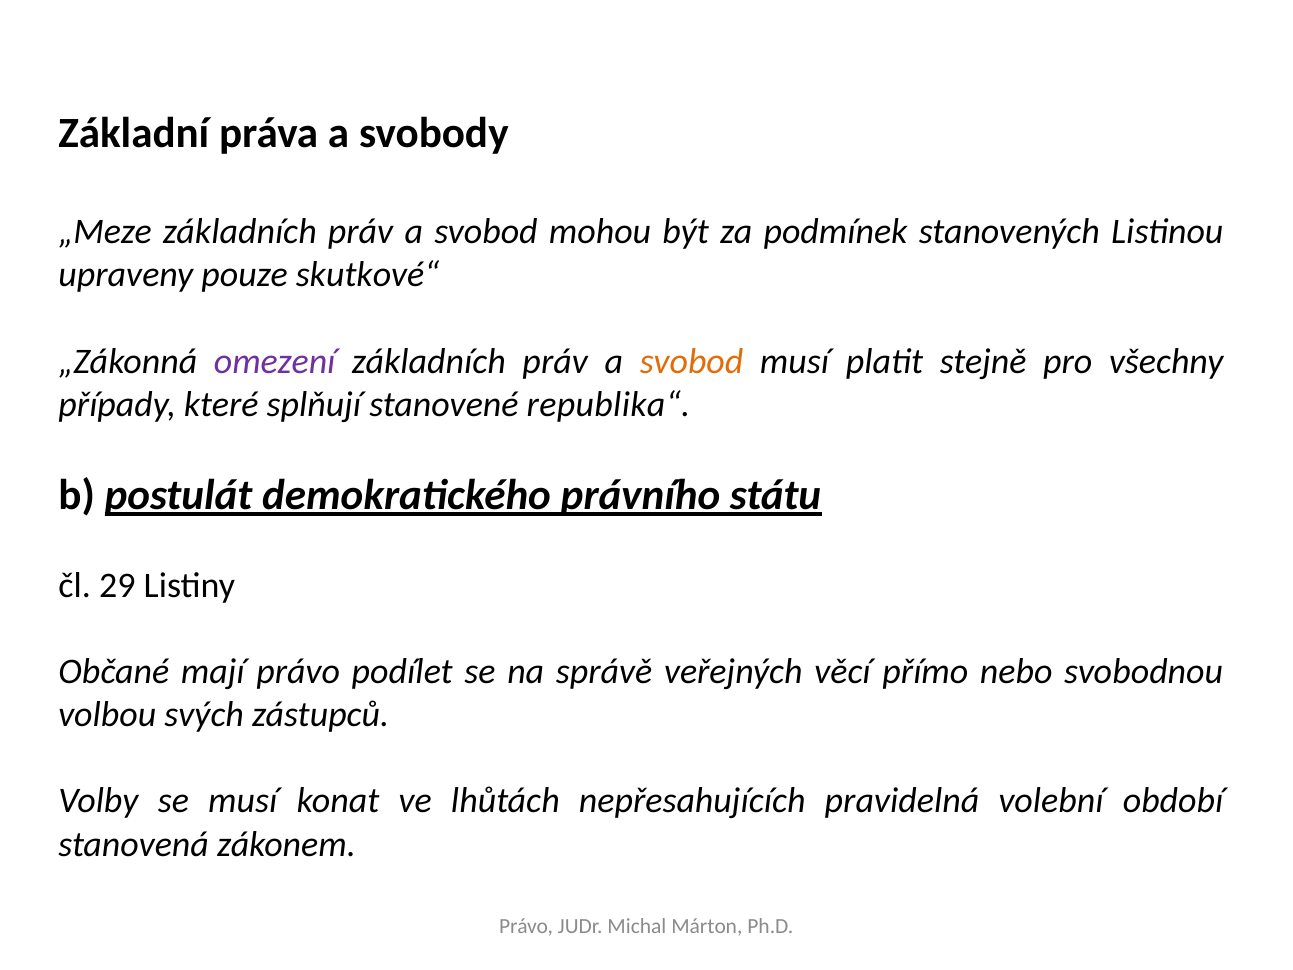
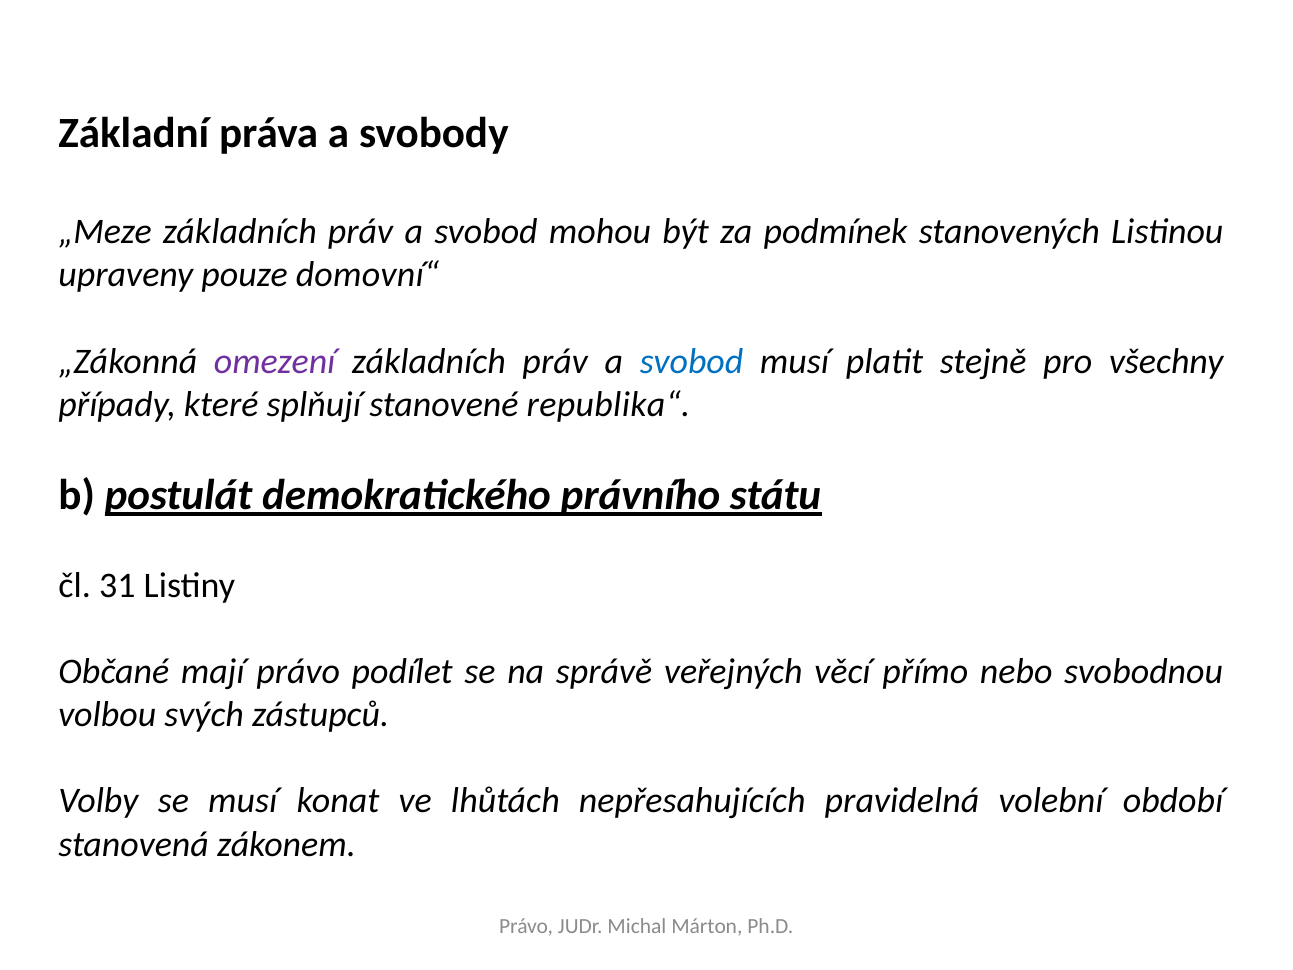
skutkové“: skutkové“ -> domovní“ (367, 275)
svobod colour: orange -> blue (692, 361)
29: 29 -> 31 (117, 585)
